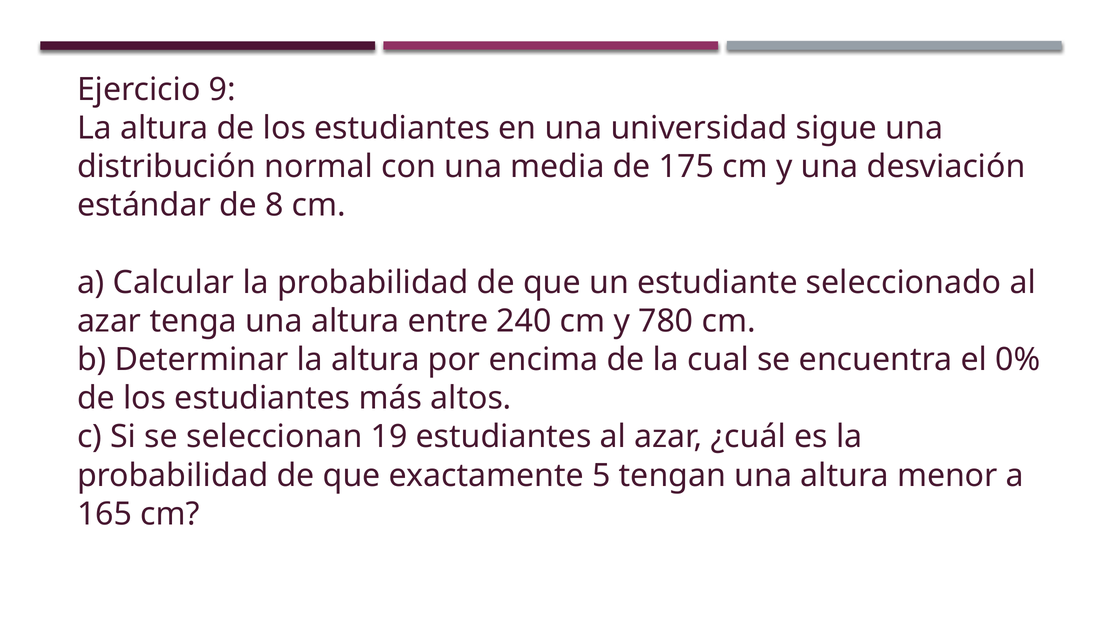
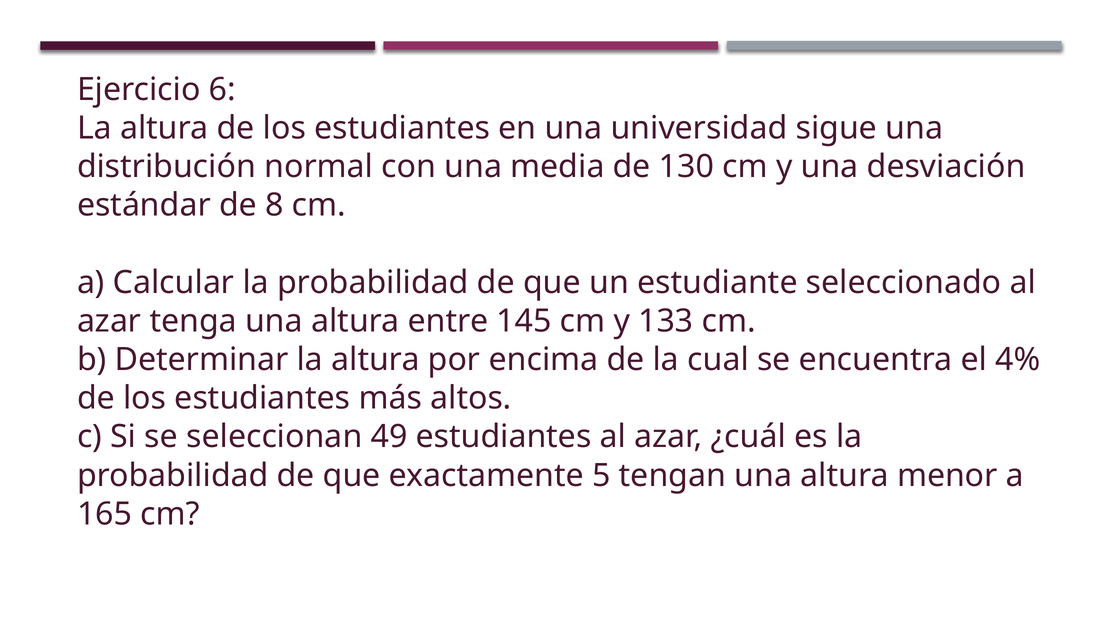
9: 9 -> 6 (222, 89)
175: 175 -> 130 (686, 167)
240: 240 -> 145 (524, 321)
780: 780 -> 133 (666, 321)
0%: 0% -> 4% (1018, 360)
19: 19 -> 49 (389, 437)
